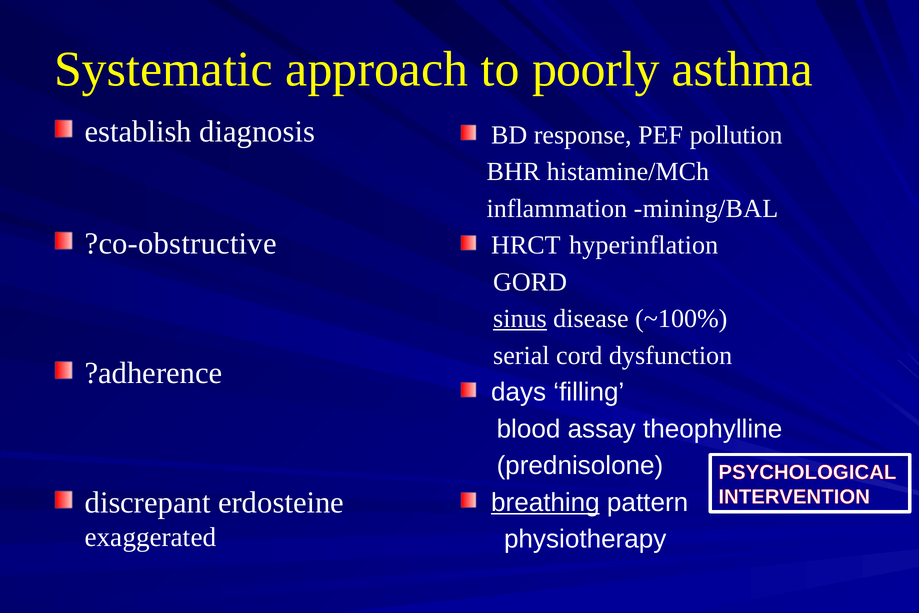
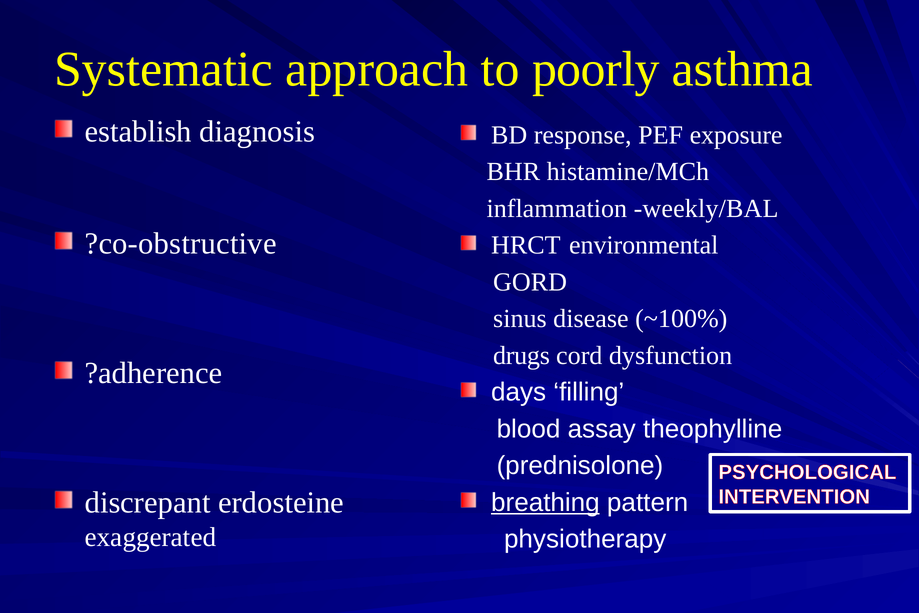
pollution: pollution -> exposure (736, 135)
mining/BAL: mining/BAL -> weekly/BAL (706, 208)
hyperinflation: hyperinflation -> environmental (644, 245)
sinus underline: present -> none (520, 319)
serial: serial -> drugs (521, 355)
